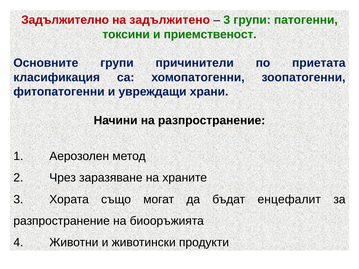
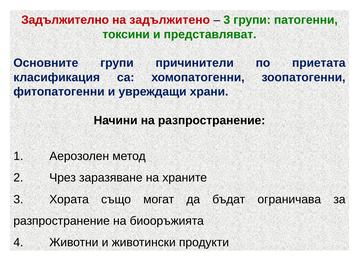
приемственост: приемственост -> представляват (210, 34)
енцефалит: енцефалит -> ограничава (289, 200)
